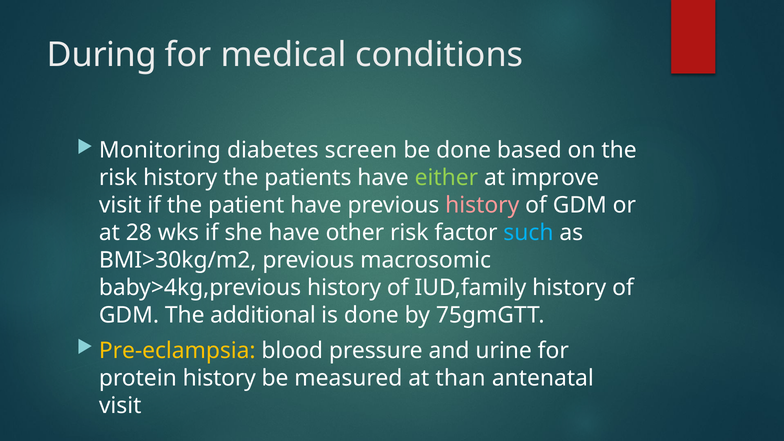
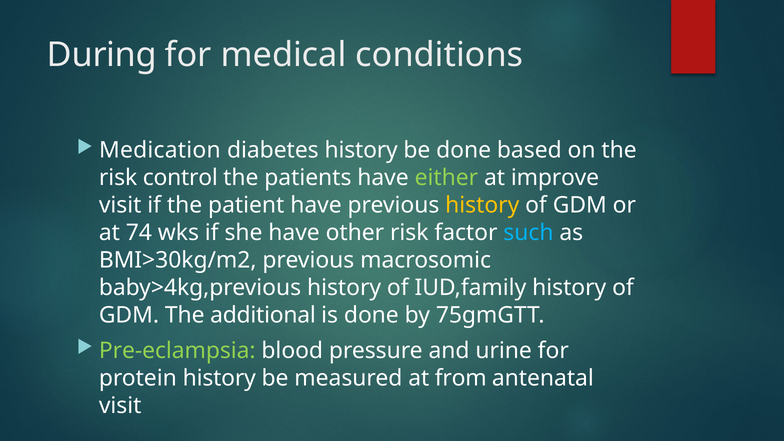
Monitoring: Monitoring -> Medication (160, 150)
diabetes screen: screen -> history (361, 150)
risk history: history -> control (180, 178)
history colour: pink -> yellow (482, 205)
28: 28 -> 74 (139, 233)
Pre-eclampsia colour: yellow -> light green (177, 351)
than: than -> from (461, 378)
